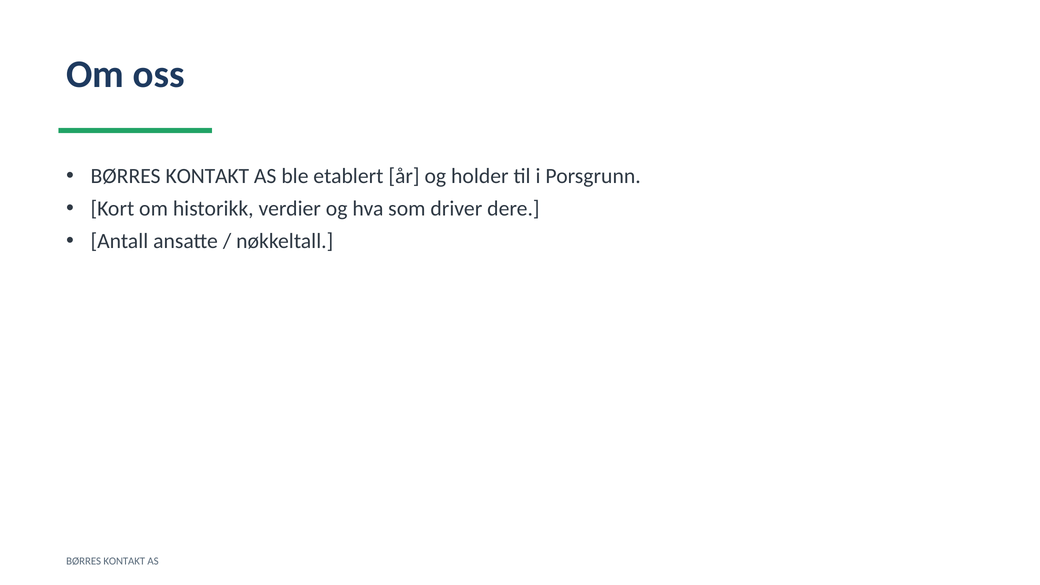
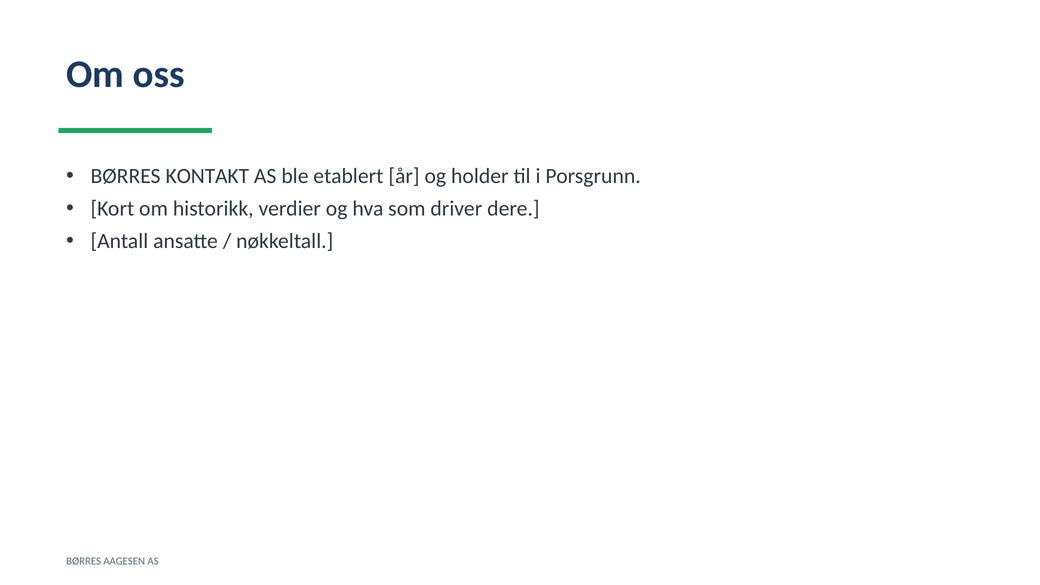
KONTAKT: KONTAKT -> AAGESEN (124, 561)
